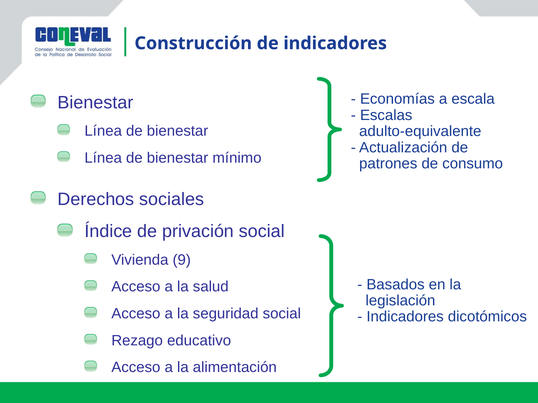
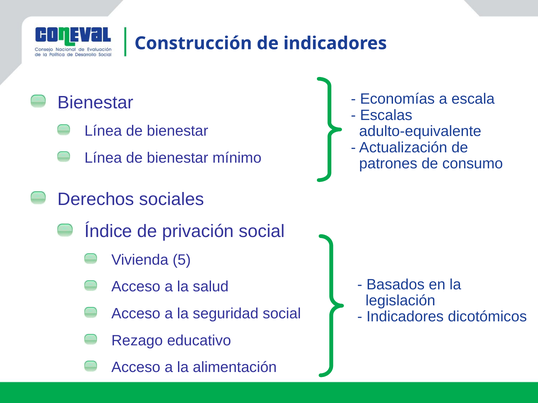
9: 9 -> 5 (182, 260)
